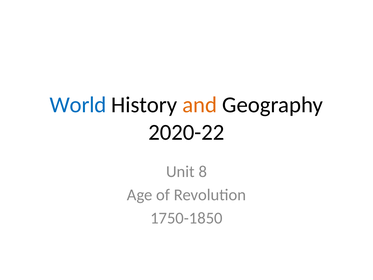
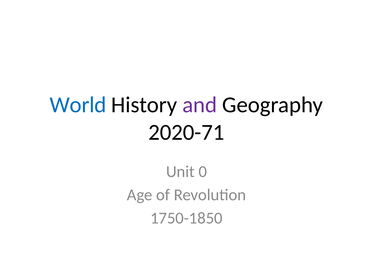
and colour: orange -> purple (200, 105)
2020-22: 2020-22 -> 2020-71 (186, 132)
8: 8 -> 0 (203, 171)
